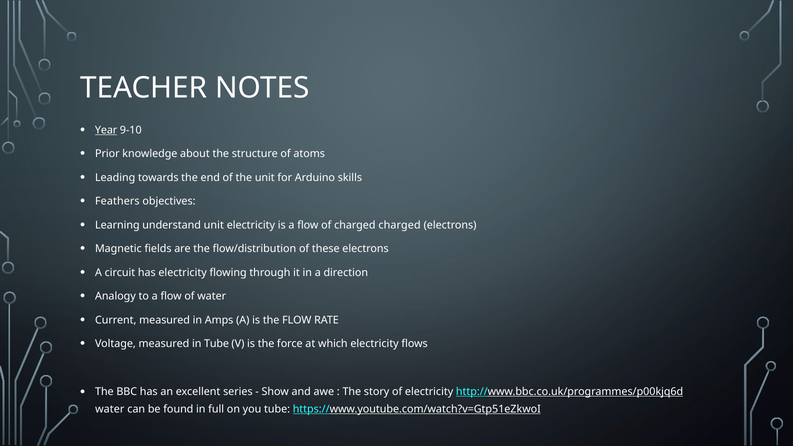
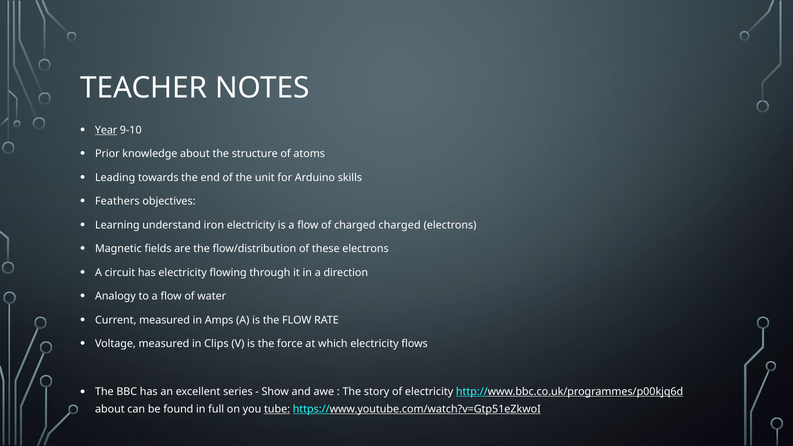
understand unit: unit -> iron (214, 225)
in Tube: Tube -> Clips (216, 344)
water: water -> about (110, 409)
tube underline: none -> present (277, 409)
